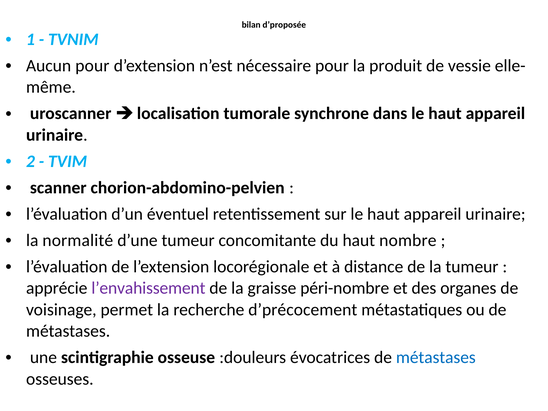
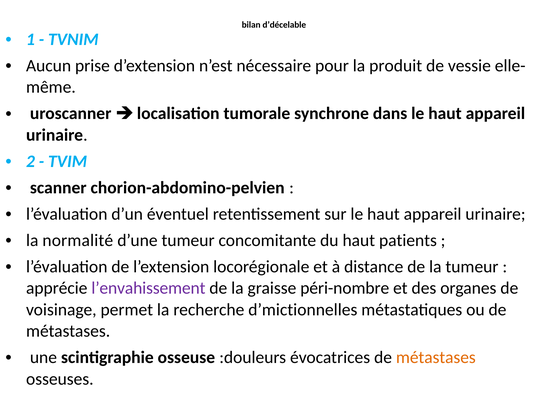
d’proposée: d’proposée -> d’décelable (284, 25)
Aucun pour: pour -> prise (92, 66)
nombre: nombre -> patients (408, 240)
d’précocement: d’précocement -> d’mictionnelles (303, 310)
métastases colour: blue -> orange (436, 357)
